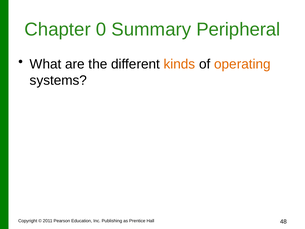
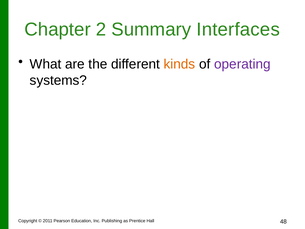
0: 0 -> 2 (101, 30)
Peripheral: Peripheral -> Interfaces (238, 30)
operating colour: orange -> purple (242, 64)
